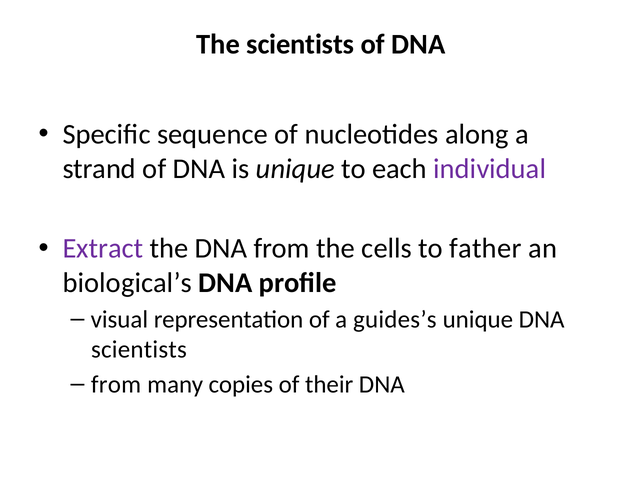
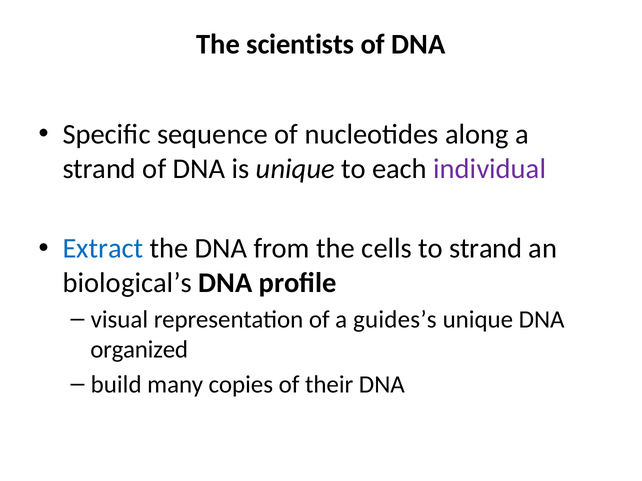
Extract colour: purple -> blue (103, 249)
to father: father -> strand (486, 249)
scientists: scientists -> organized (139, 350)
from: from -> build (116, 385)
